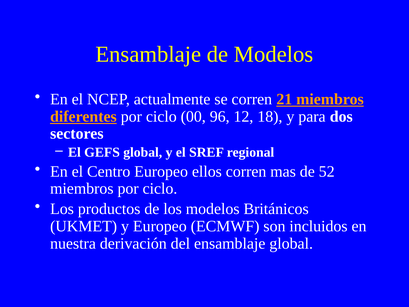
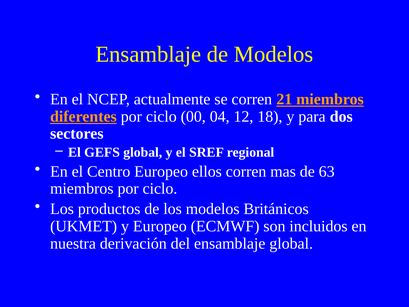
96: 96 -> 04 (220, 116)
52: 52 -> 63 (327, 171)
